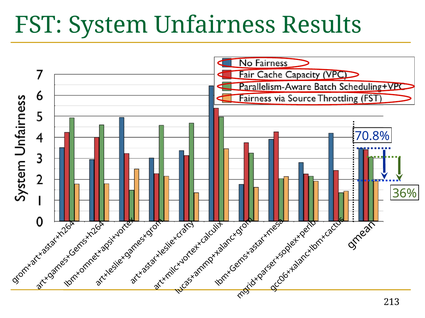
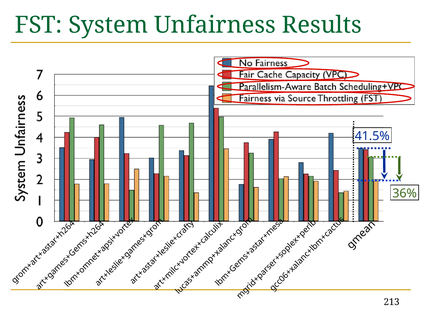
70.8%: 70.8% -> 41.5% (372, 136)
